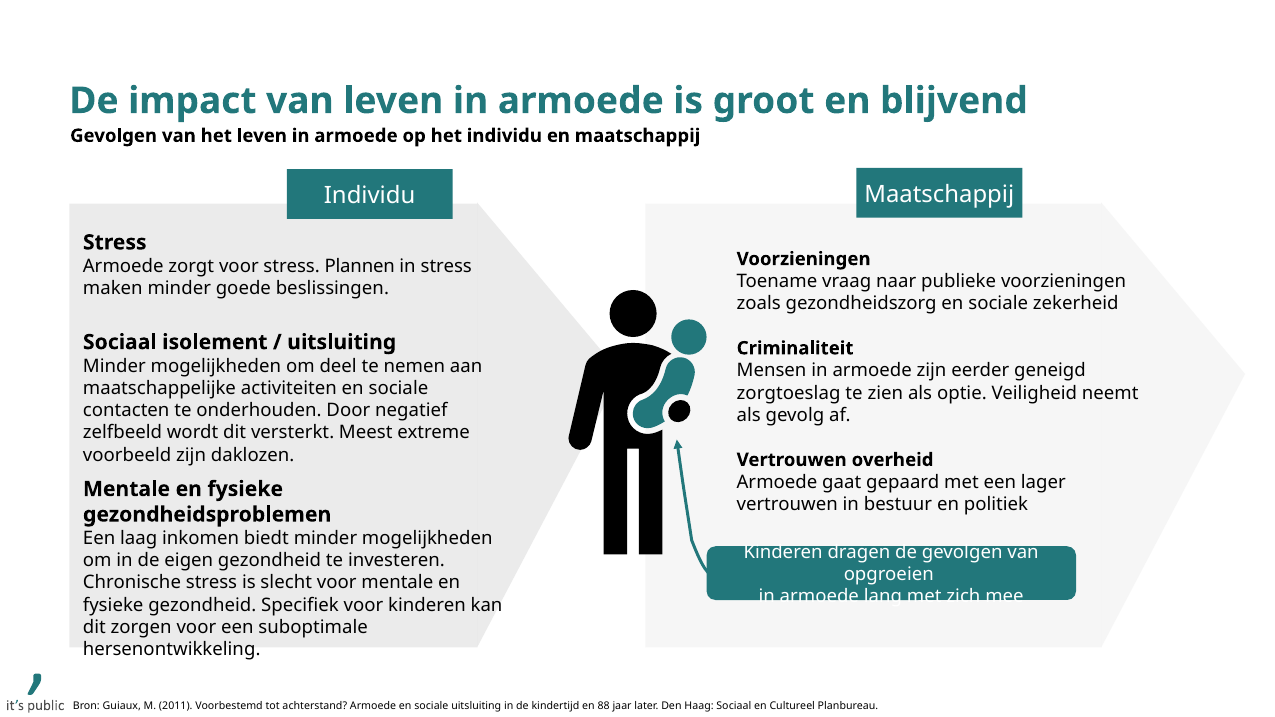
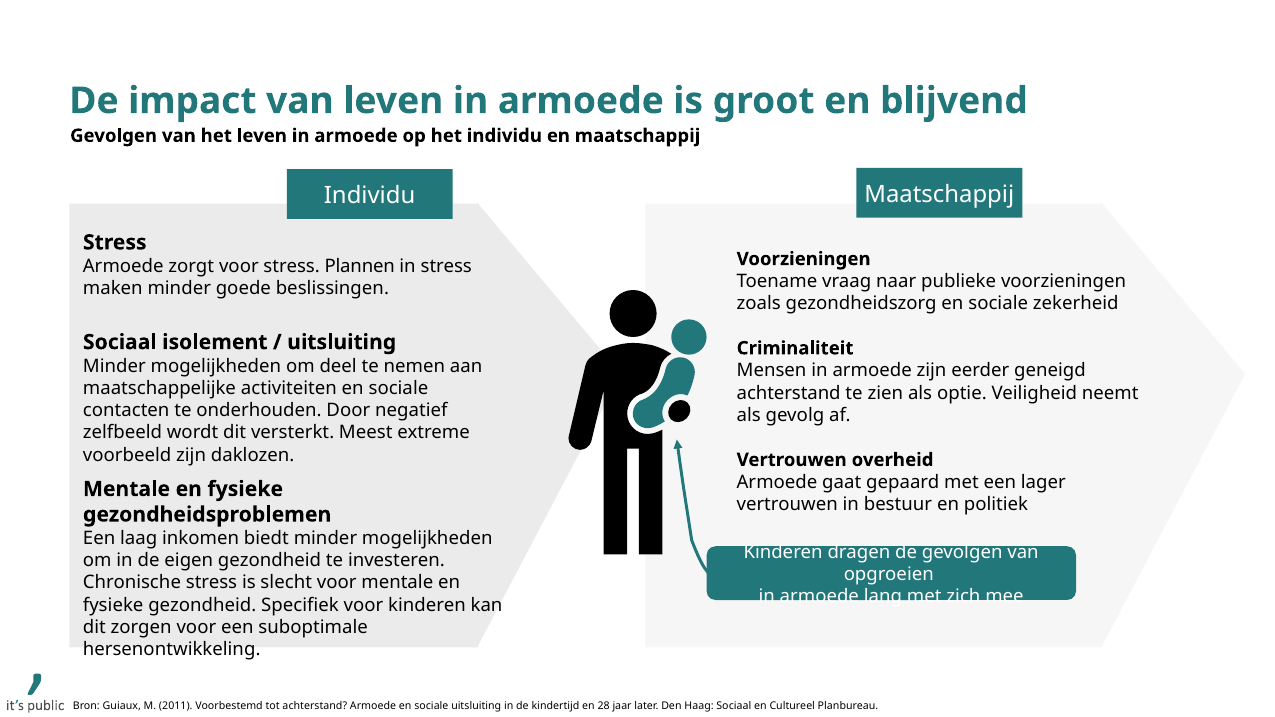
zorgtoeslag: zorgtoeslag -> achterstand (789, 393)
88: 88 -> 28 (604, 706)
